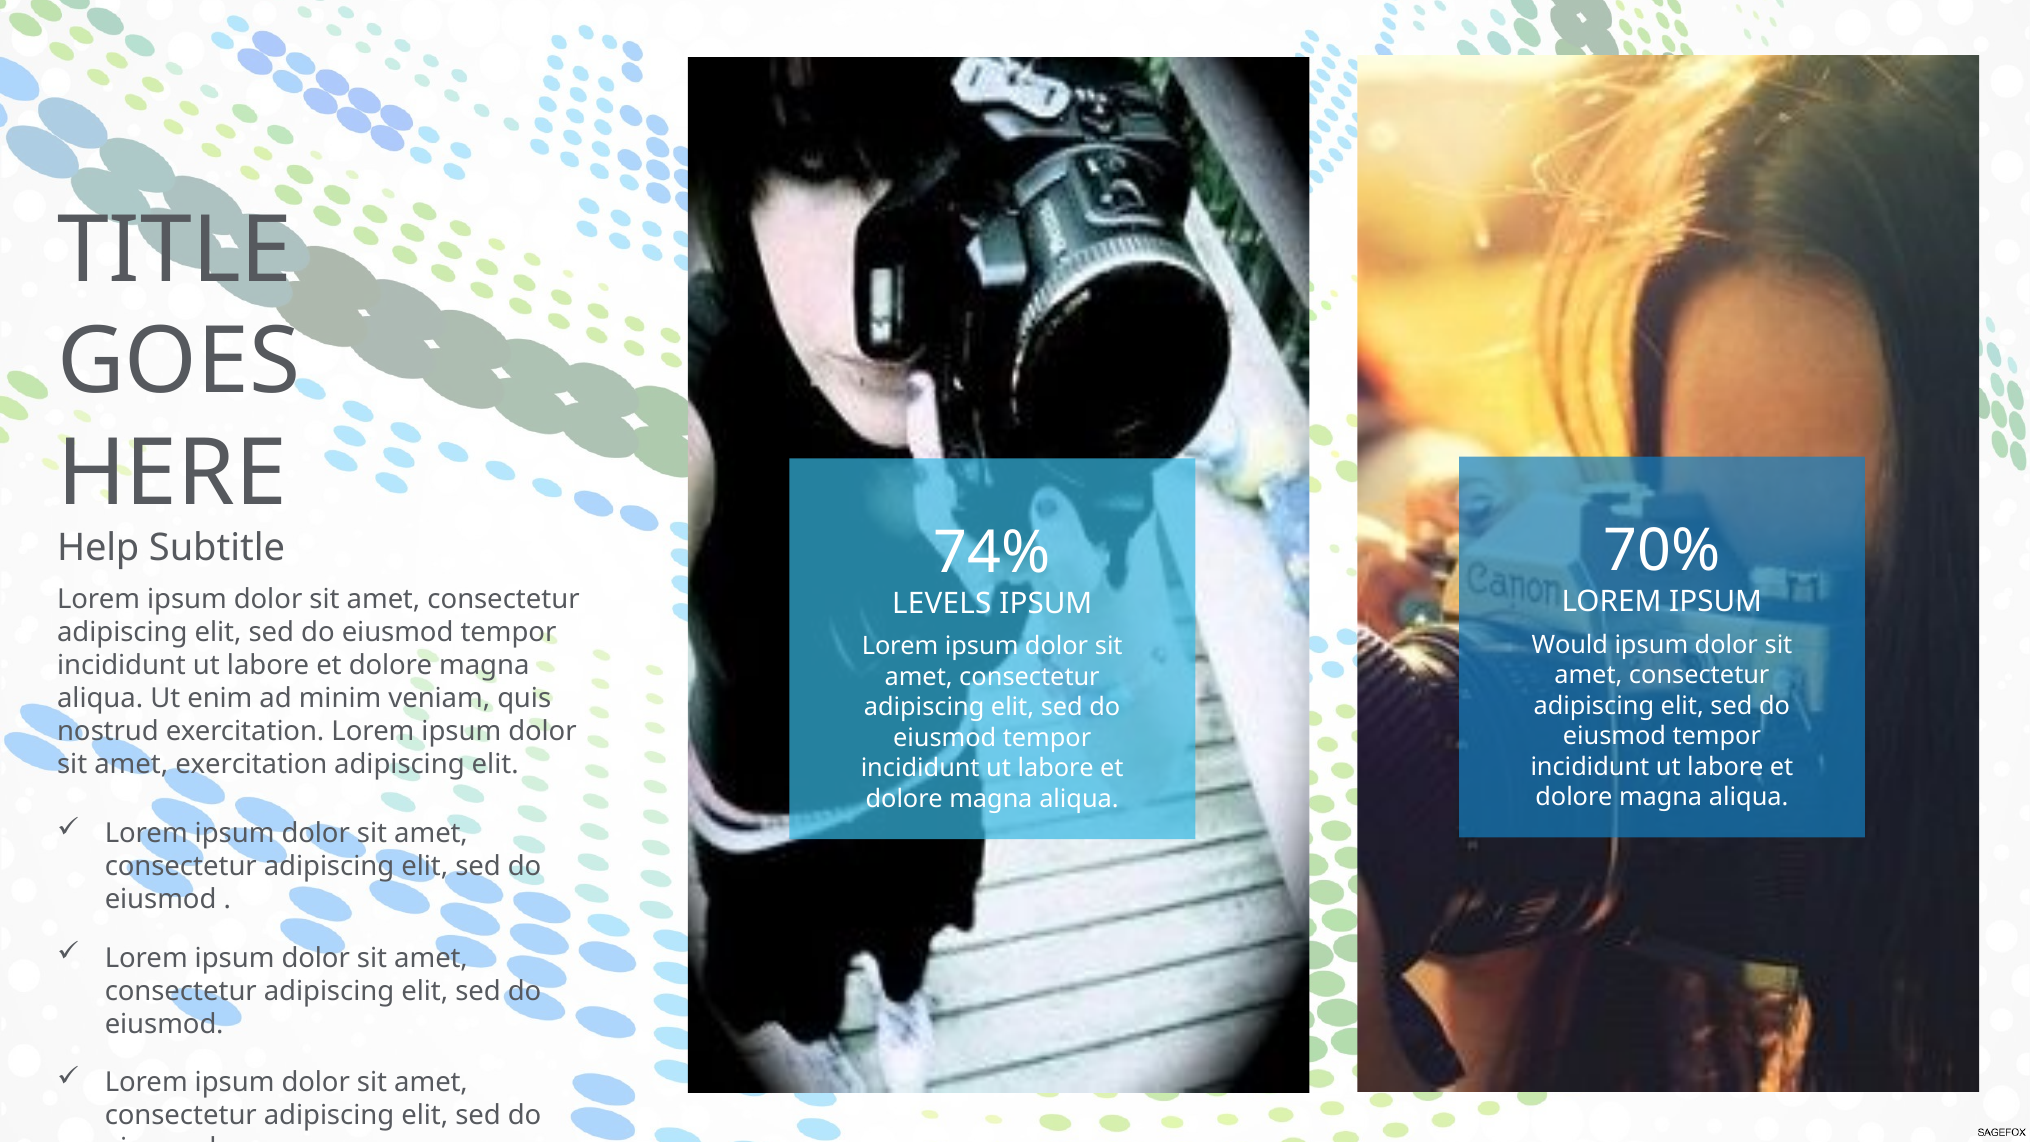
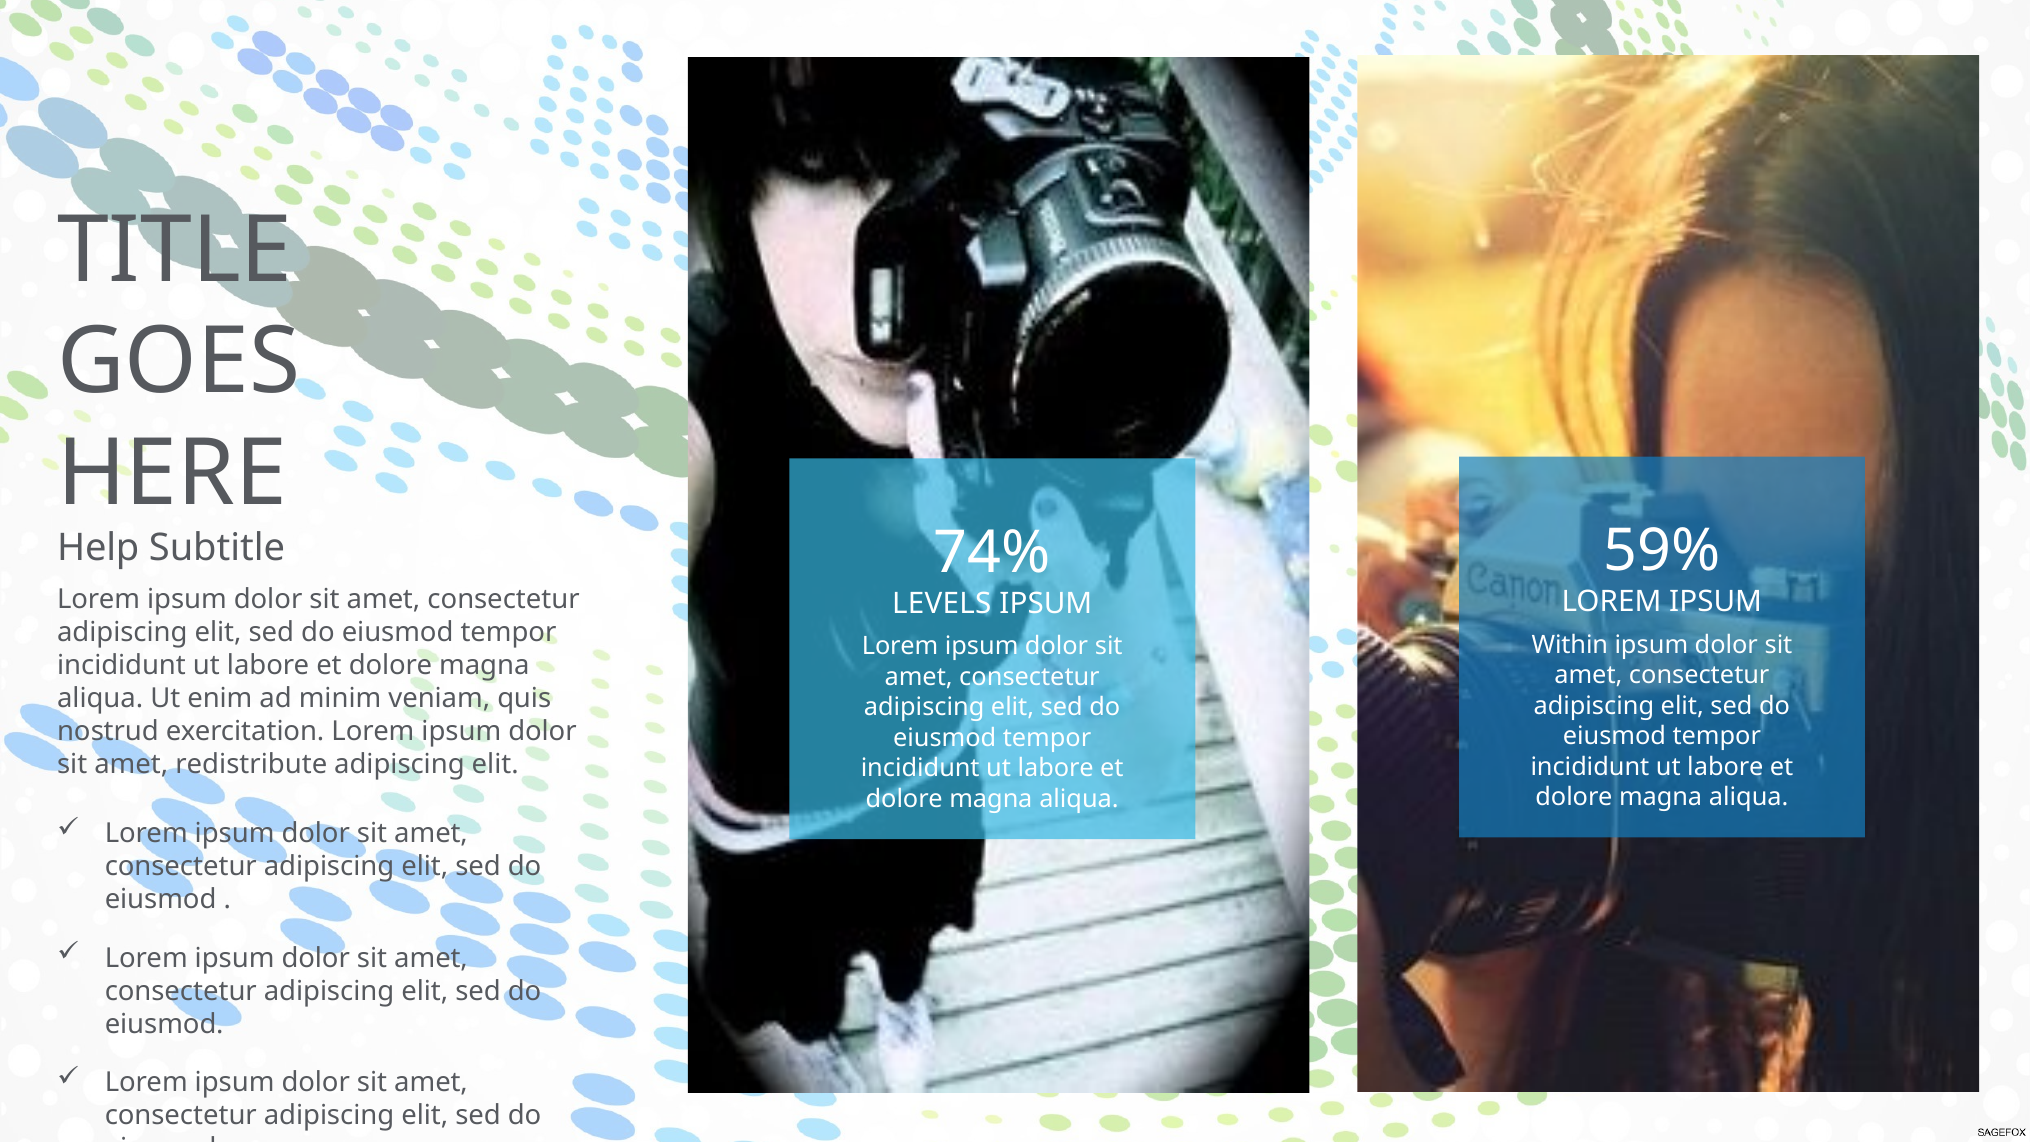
70%: 70% -> 59% (1662, 551)
Would: Would -> Within (1570, 645)
amet exercitation: exercitation -> redistribute (251, 765)
